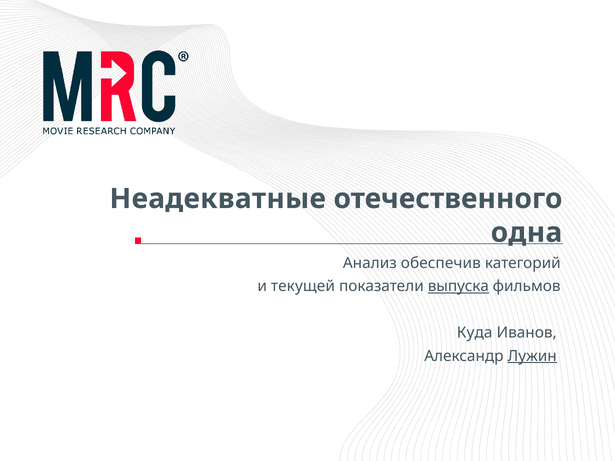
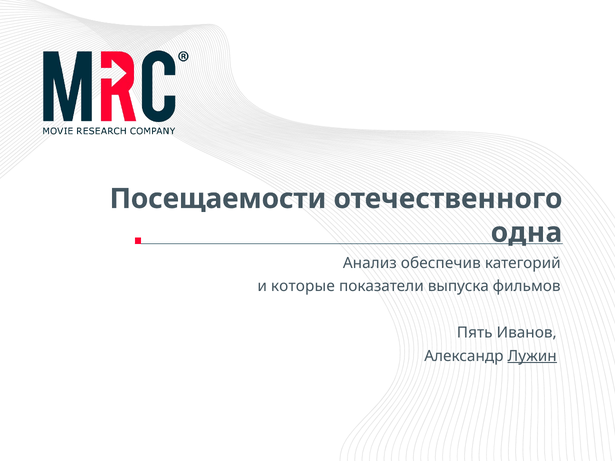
Неадекватные: Неадекватные -> Посещаемости (218, 199)
текущей: текущей -> которые (303, 286)
выпуска underline: present -> none (458, 286)
Куда: Куда -> Пять (475, 333)
